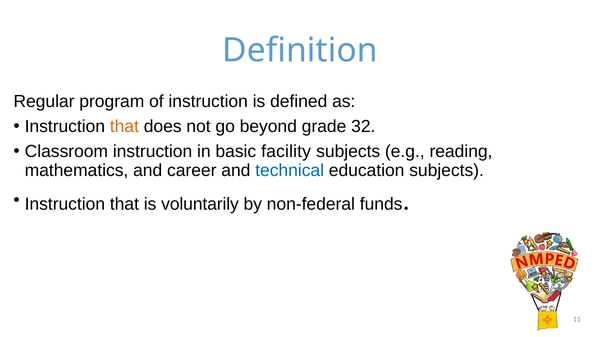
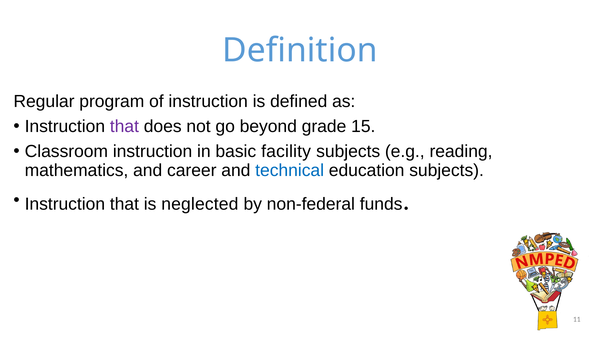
that colour: orange -> purple (124, 126)
32: 32 -> 15 (363, 126)
voluntarily: voluntarily -> neglected (200, 204)
